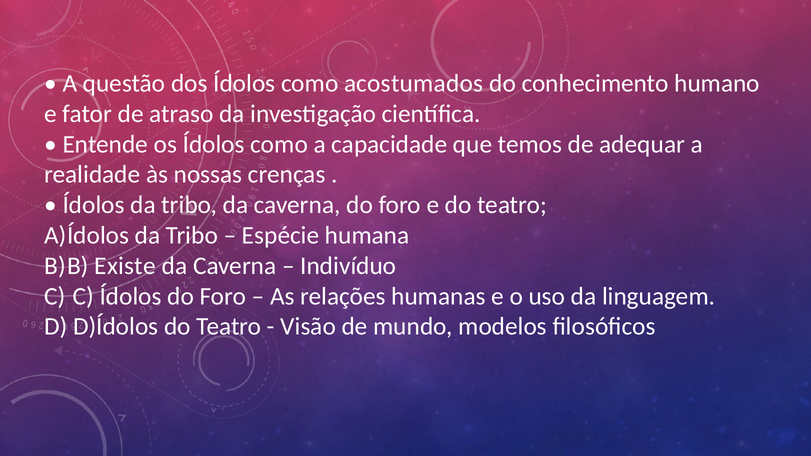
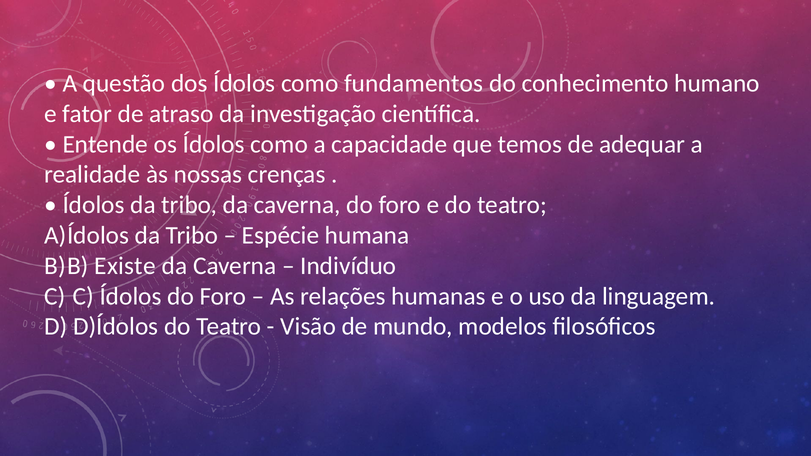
acostumados: acostumados -> fundamentos (414, 83)
